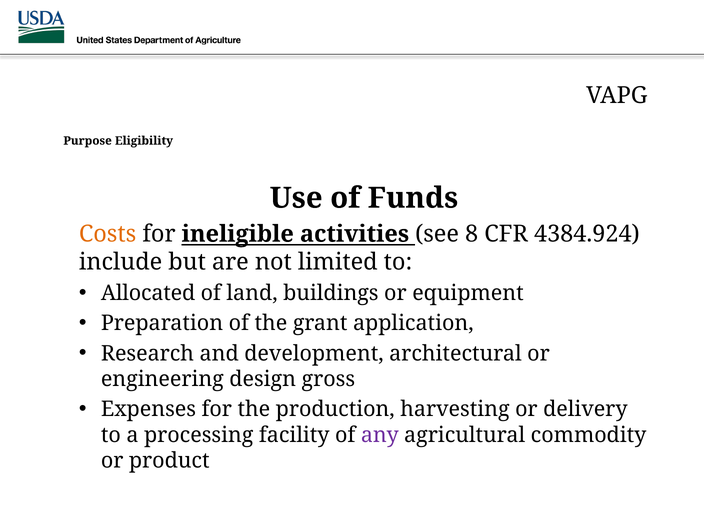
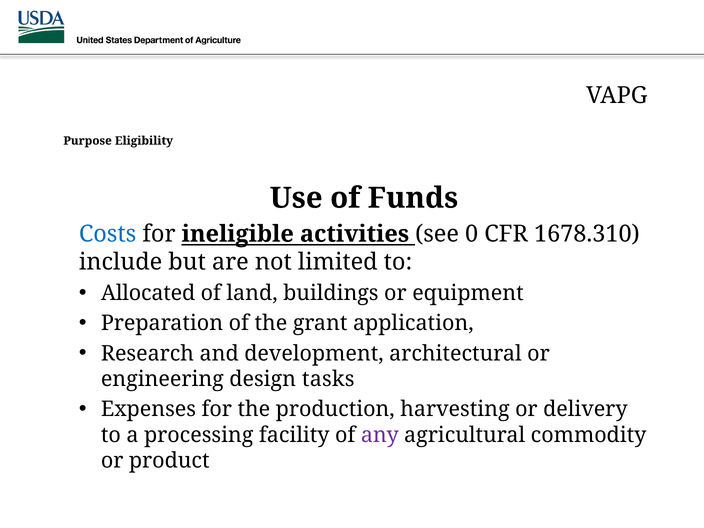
Costs colour: orange -> blue (108, 234)
8: 8 -> 0 (472, 234)
4384.924: 4384.924 -> 1678.310 (587, 234)
gross: gross -> tasks (328, 379)
